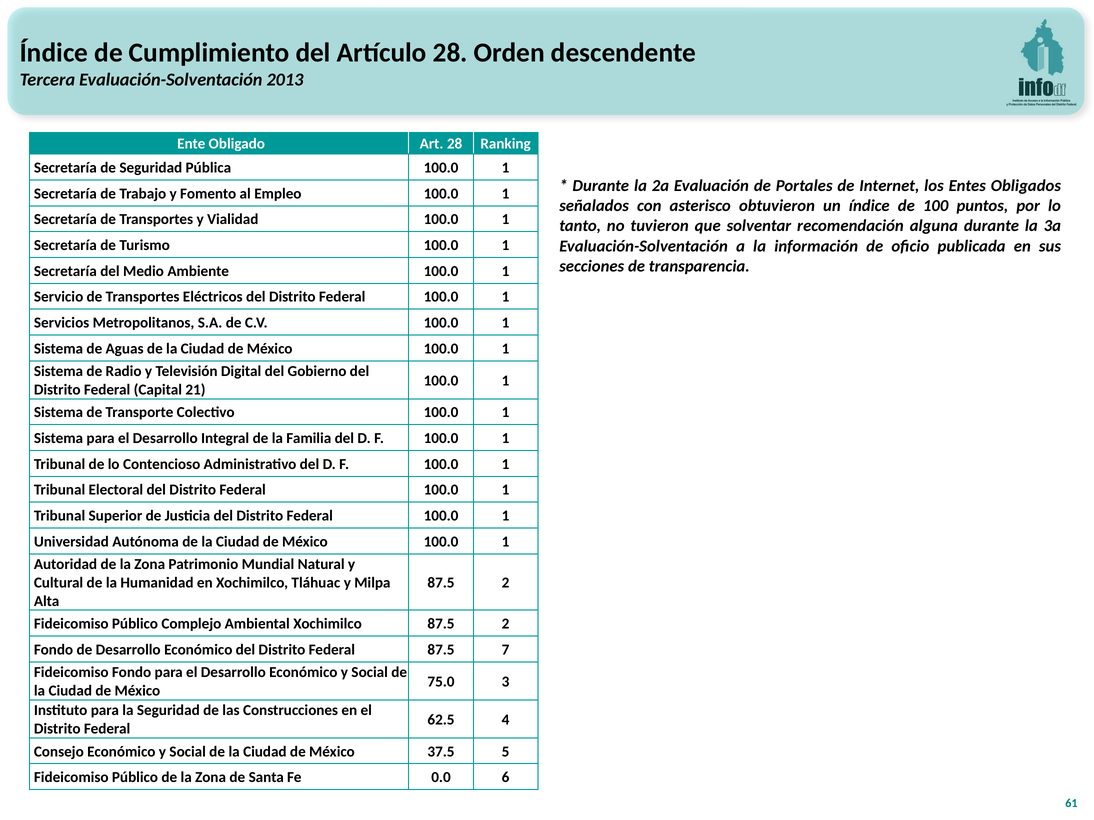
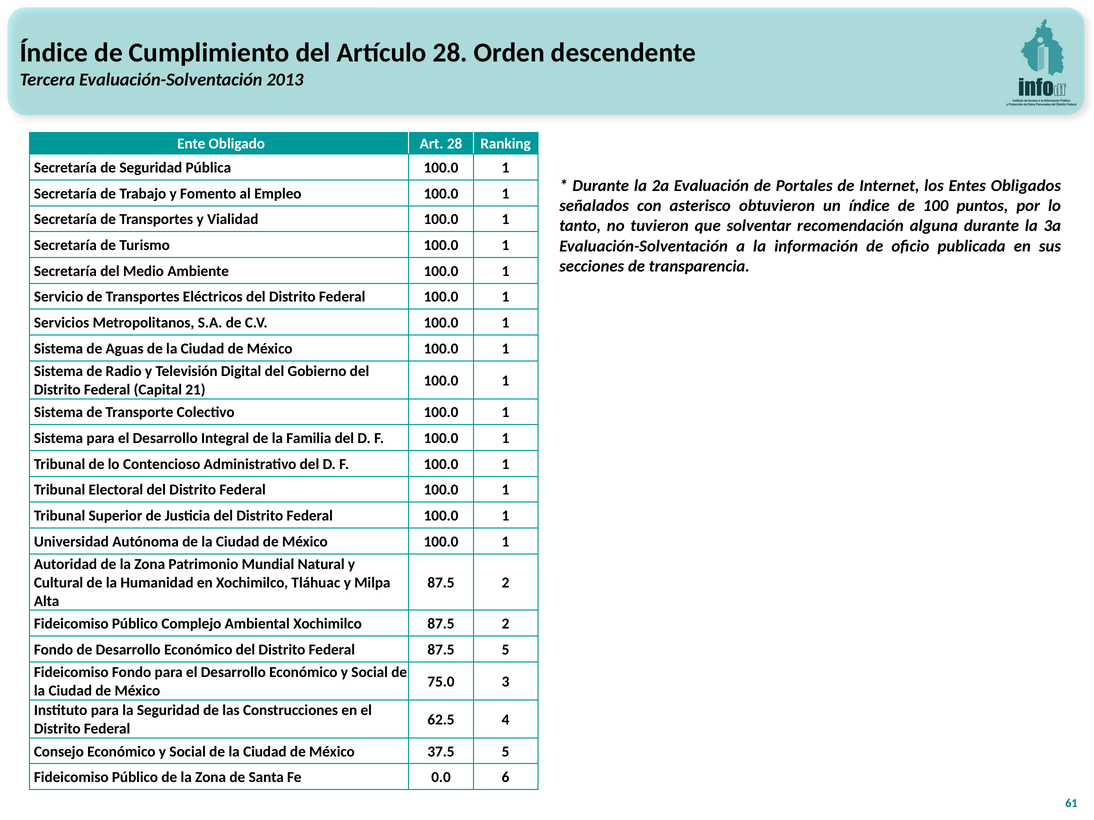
87.5 7: 7 -> 5 (506, 650)
